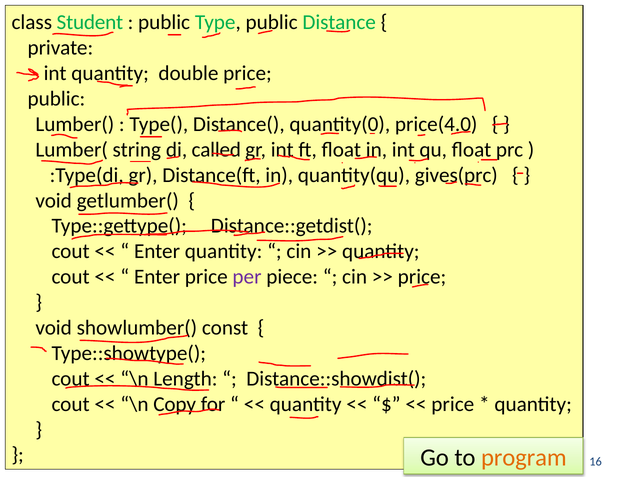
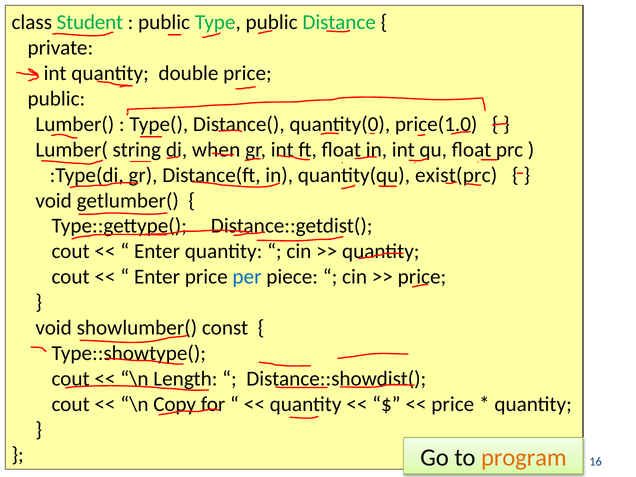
price(4.0: price(4.0 -> price(1.0 (436, 124)
called: called -> when (216, 150)
gives(prc: gives(prc -> exist(prc (456, 175)
per colour: purple -> blue (247, 277)
